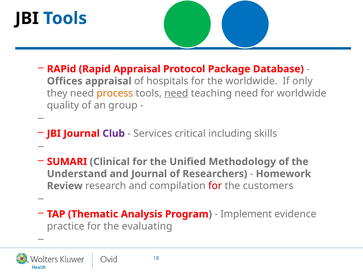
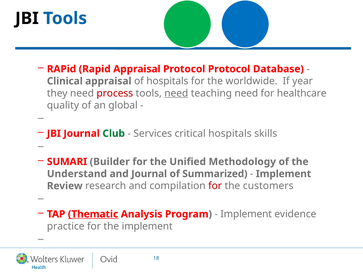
Protocol Package: Package -> Protocol (229, 69)
Offices: Offices -> Clinical (65, 81)
only: only -> year (303, 81)
process colour: orange -> red (115, 93)
for worldwide: worldwide -> healthcare (302, 93)
group: group -> global (123, 105)
Club colour: purple -> green (114, 134)
critical including: including -> hospitals (230, 134)
Clinical: Clinical -> Builder (110, 162)
Researchers: Researchers -> Summarized (215, 174)
Homework: Homework -> Implement (283, 174)
Thematic underline: none -> present (93, 214)
the evaluating: evaluating -> implement (147, 226)
